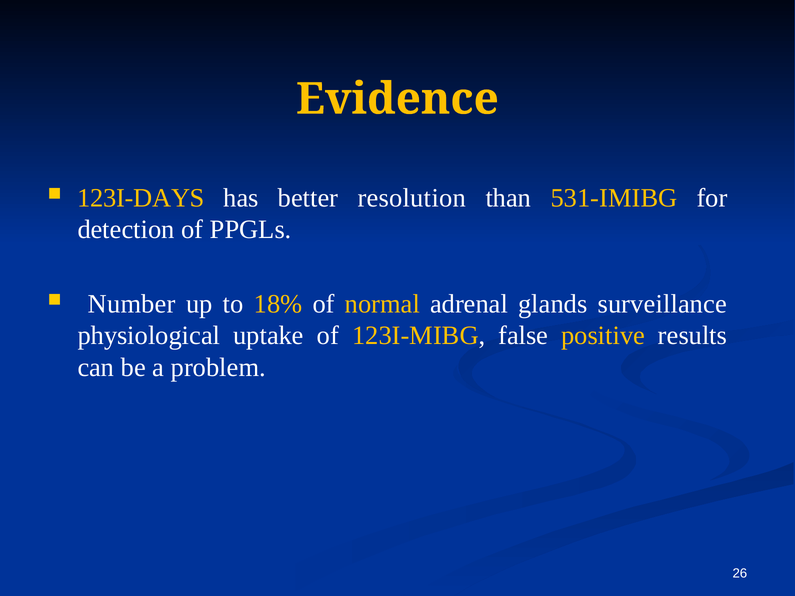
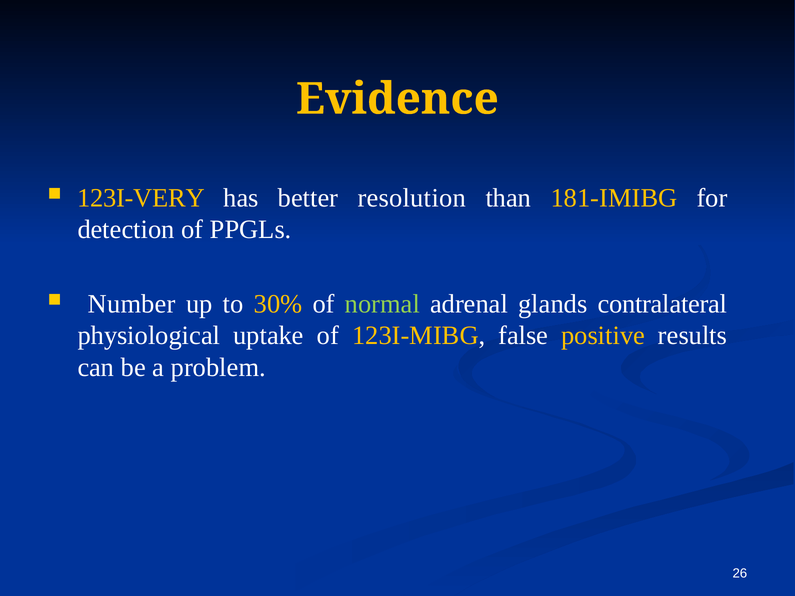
123I-DAYS: 123I-DAYS -> 123I-VERY (141, 198)
531-IMIBG: 531-IMIBG -> 181-IMIBG (614, 198)
18%: 18% -> 30% (278, 304)
normal colour: yellow -> light green (382, 304)
surveillance: surveillance -> contralateral (662, 304)
